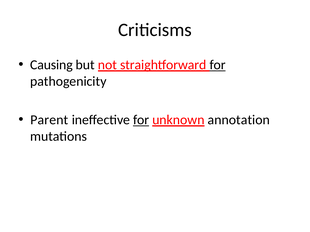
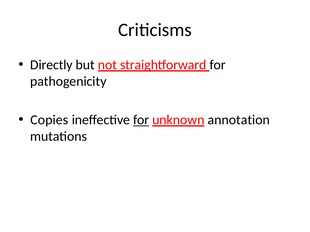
Causing: Causing -> Directly (51, 65)
for underline: present -> none (218, 65)
Parent: Parent -> Copies (49, 120)
